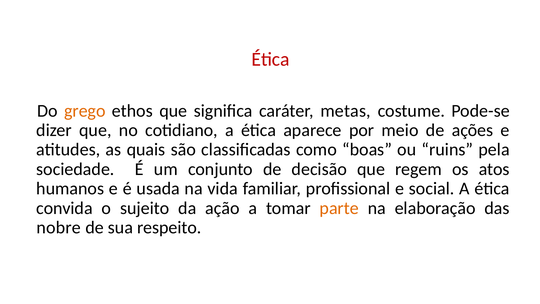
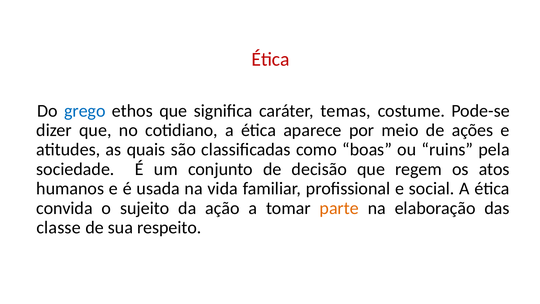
grego colour: orange -> blue (85, 111)
metas: metas -> temas (346, 111)
nobre: nobre -> classe (59, 227)
